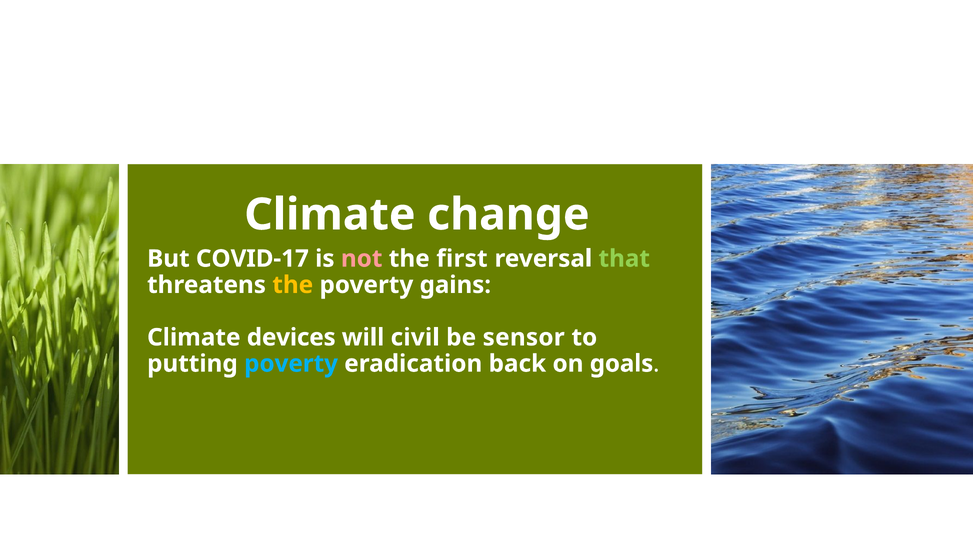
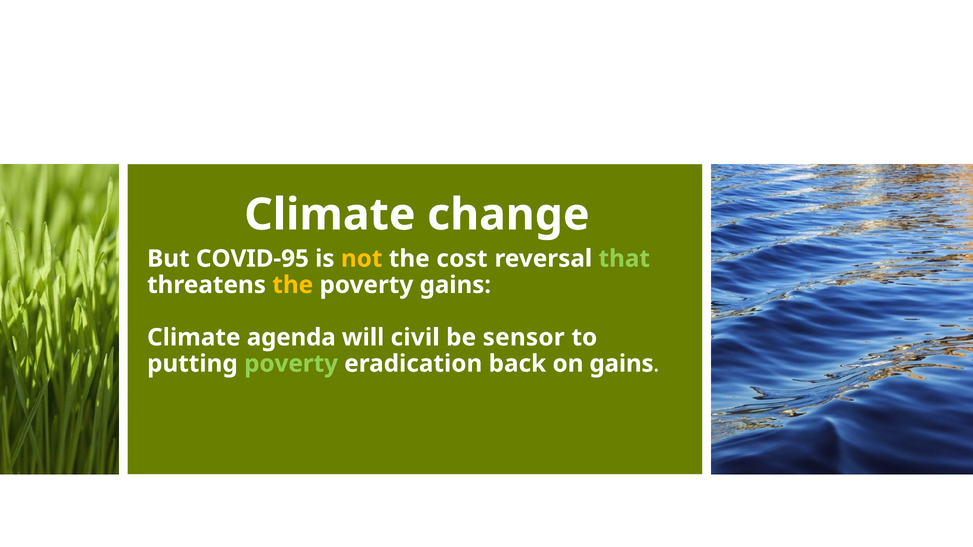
COVID-17: COVID-17 -> COVID-95 (252, 259)
not colour: pink -> yellow (362, 259)
first: first -> cost (462, 259)
devices: devices -> agenda (291, 338)
poverty colour: light blue -> light green (291, 364)
on goals: goals -> gains (622, 364)
